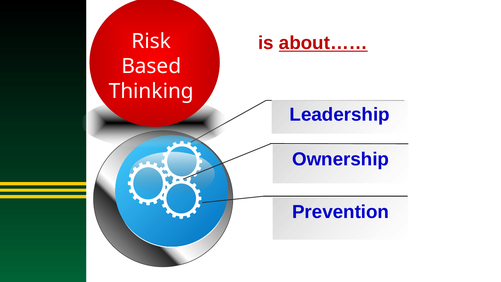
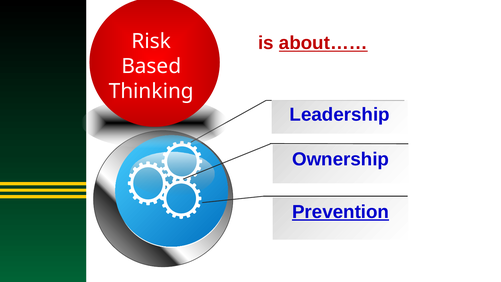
Prevention underline: none -> present (341, 212)
